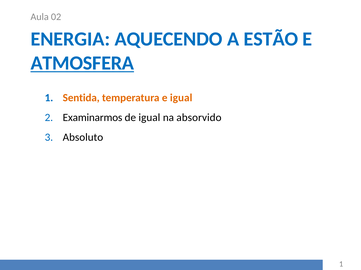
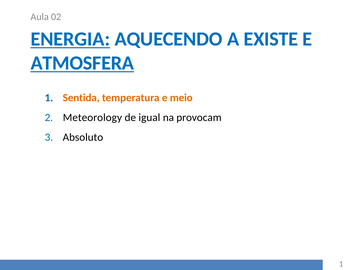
ENERGIA underline: none -> present (70, 39)
ESTÃO: ESTÃO -> EXISTE (271, 39)
e igual: igual -> meio (181, 98)
Examinarmos: Examinarmos -> Meteorology (92, 118)
absorvido: absorvido -> provocam (199, 118)
